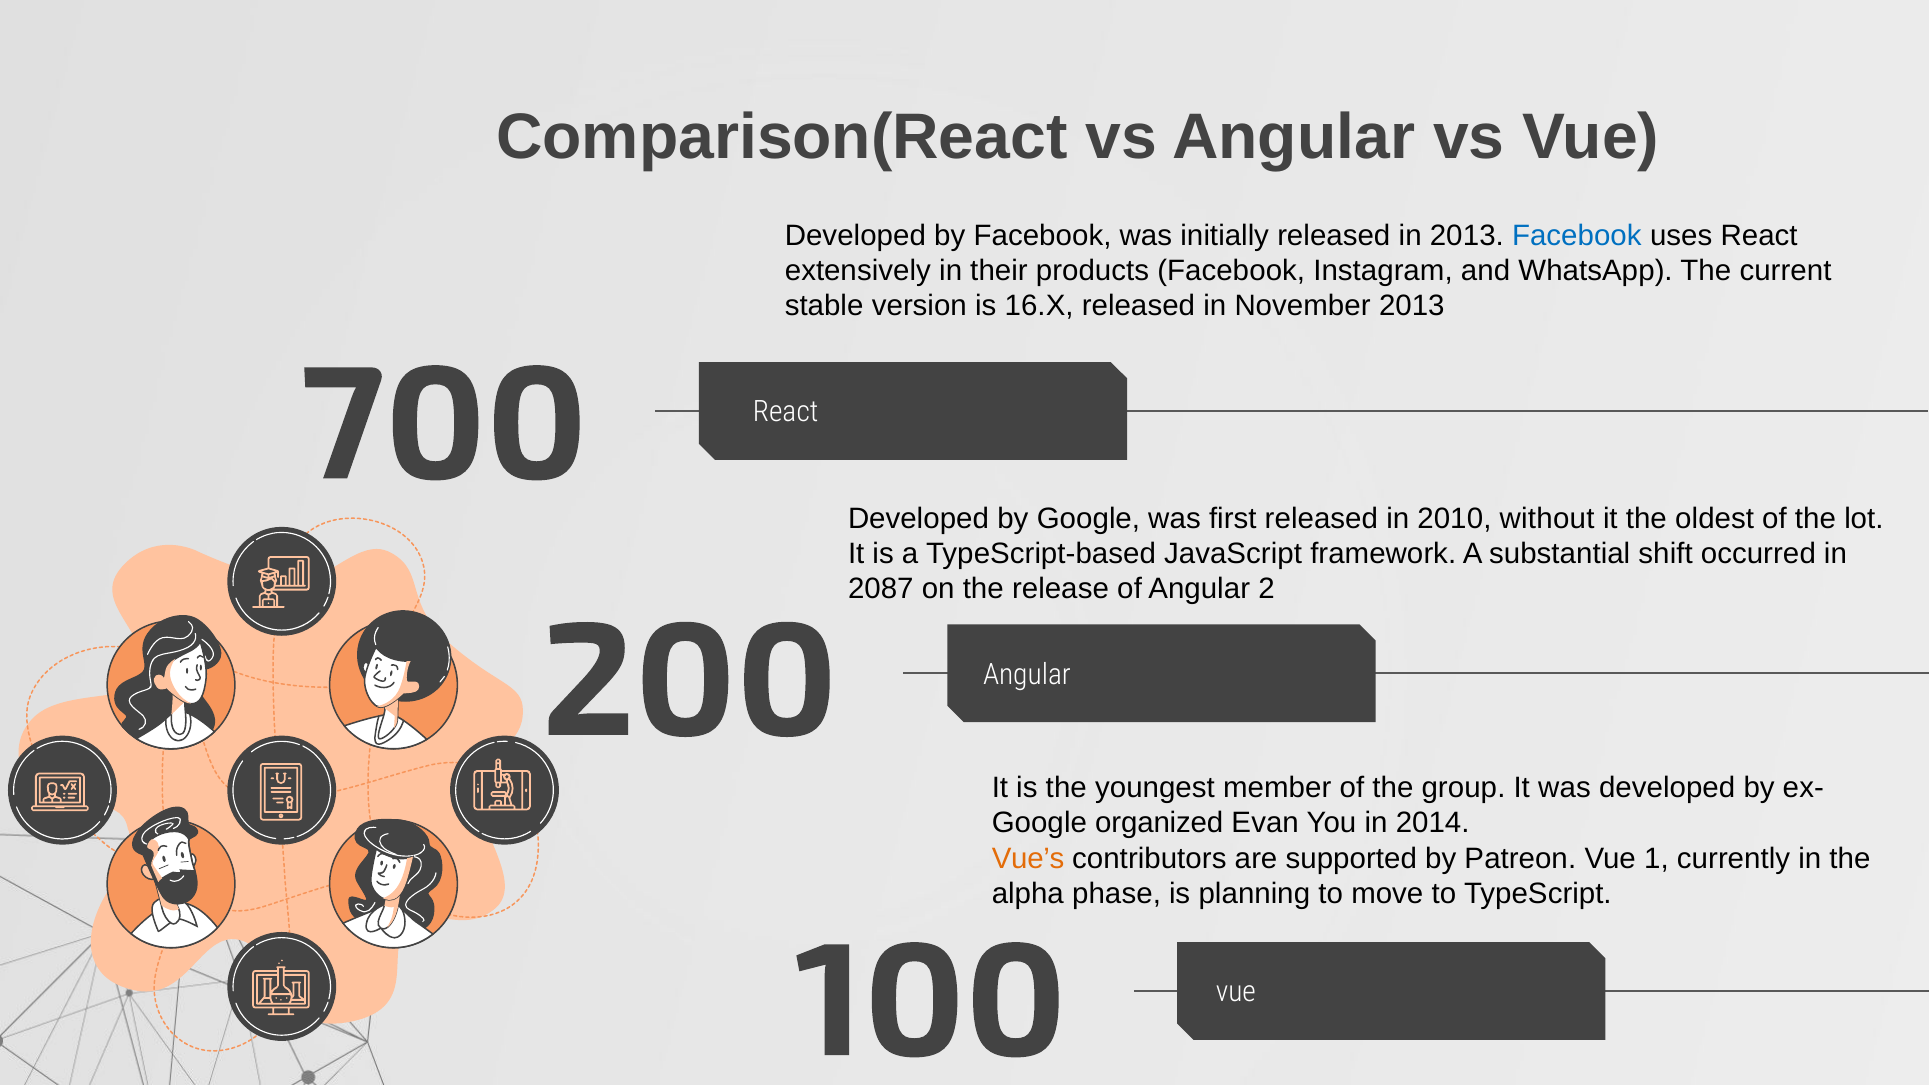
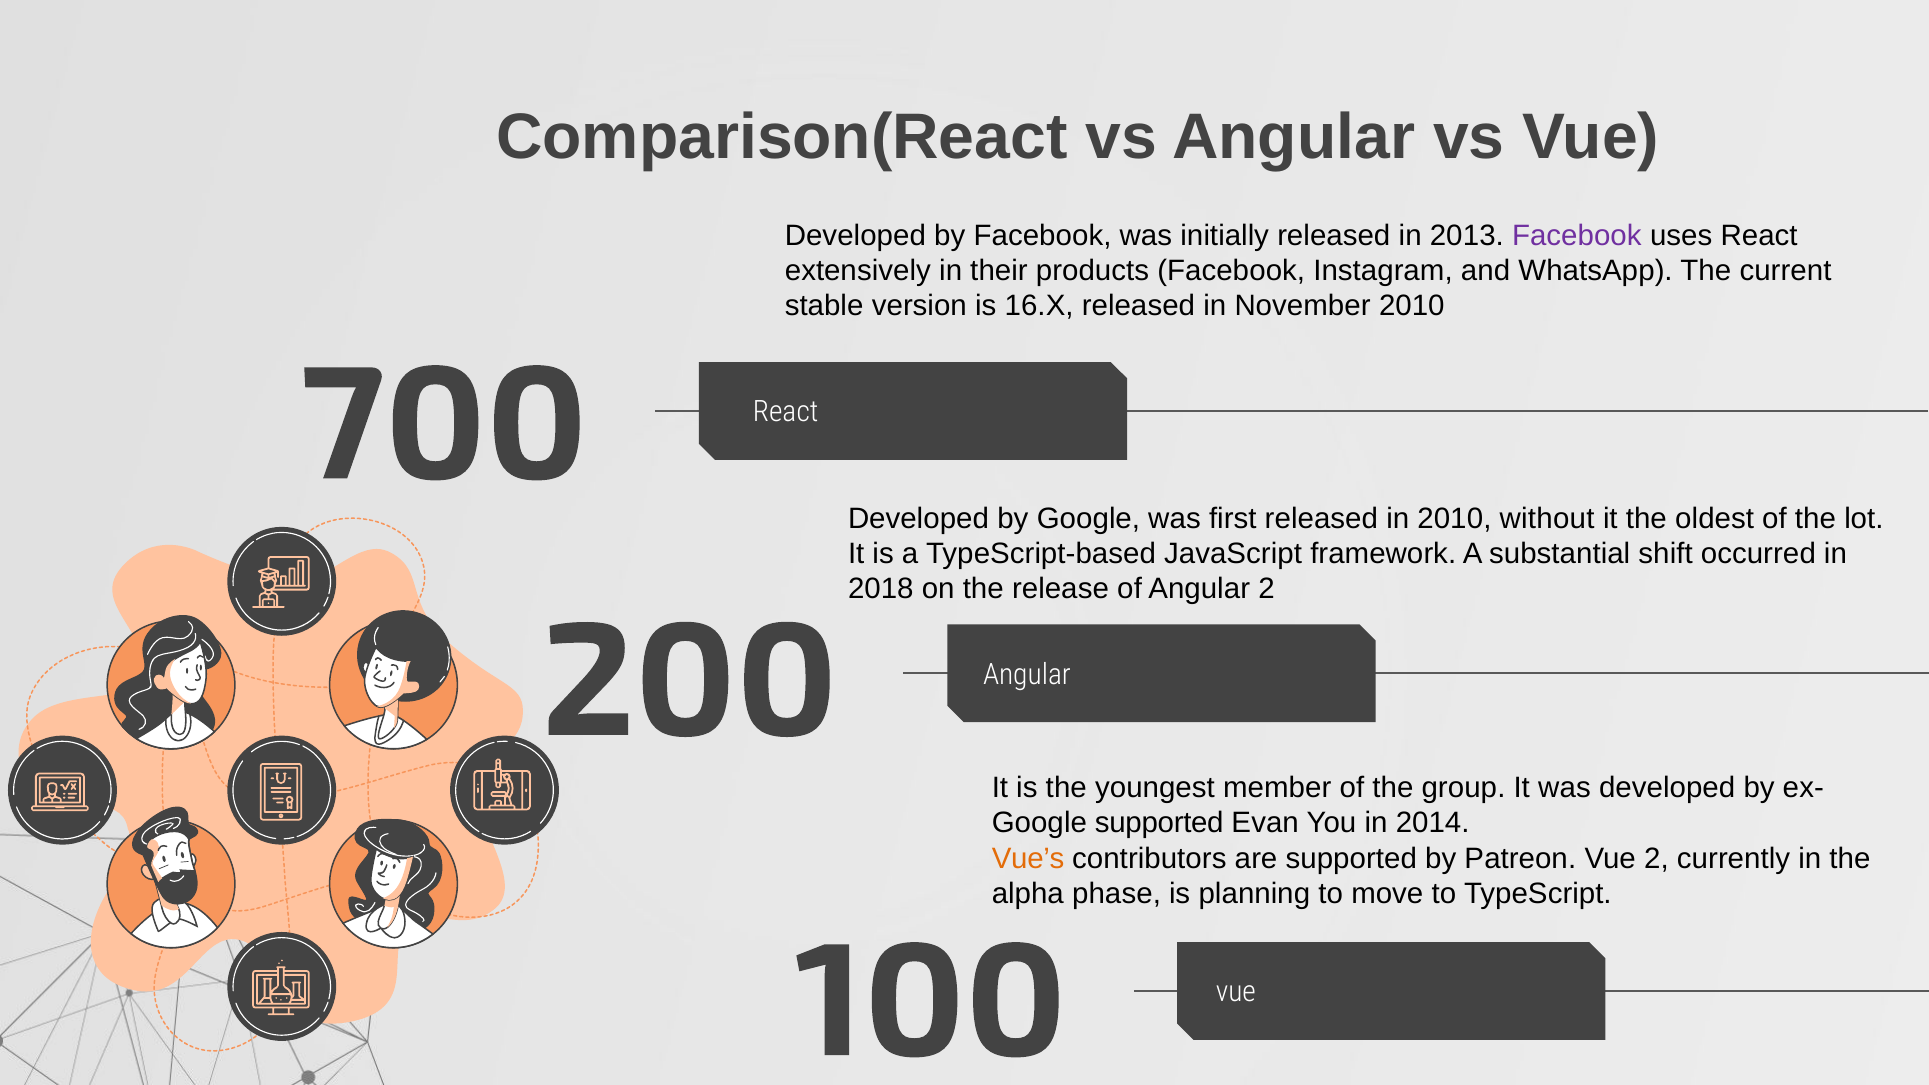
Facebook colour: blue -> purple (1577, 235)
November 2013: 2013 -> 2010 (1412, 306)
2087: 2087 -> 2018 (881, 589)
Google organized: organized -> supported (1159, 823)
Vue 1: 1 -> 2 (1656, 858)
